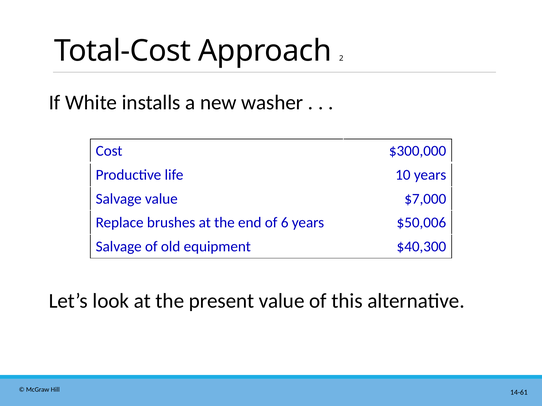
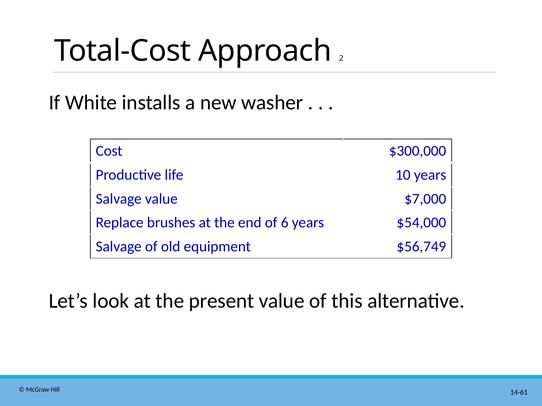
$50,006: $50,006 -> $54,000 (421, 223)
$40,300: $40,300 -> $56,749 (421, 247)
